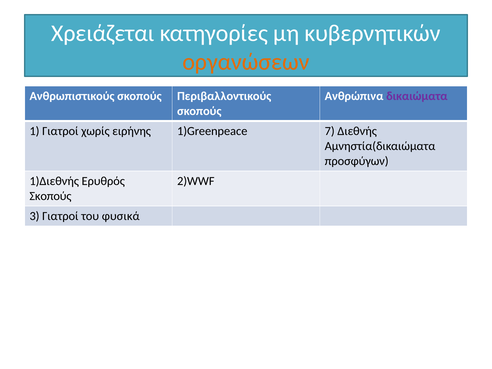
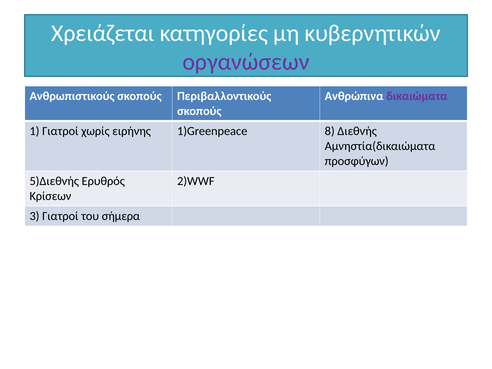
οργανώσεων colour: orange -> purple (246, 62)
7: 7 -> 8 (330, 131)
1)Διεθνής: 1)Διεθνής -> 5)Διεθνής (54, 181)
Σκοπούς: Σκοπούς -> Κρίσεων (50, 196)
φυσικά: φυσικά -> σήμερα (121, 216)
